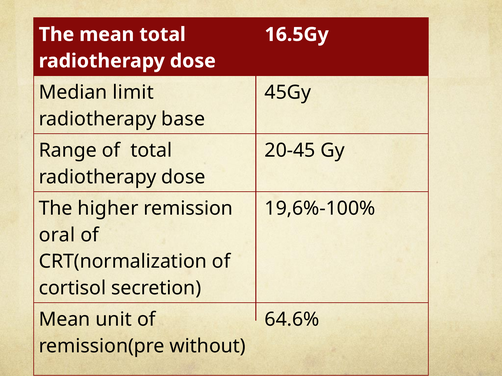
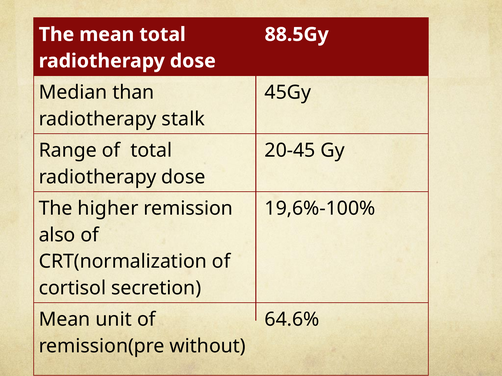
16.5Gy: 16.5Gy -> 88.5Gy (297, 35)
limit: limit -> than (133, 93)
base: base -> stalk (183, 119)
oral: oral -> also (57, 235)
